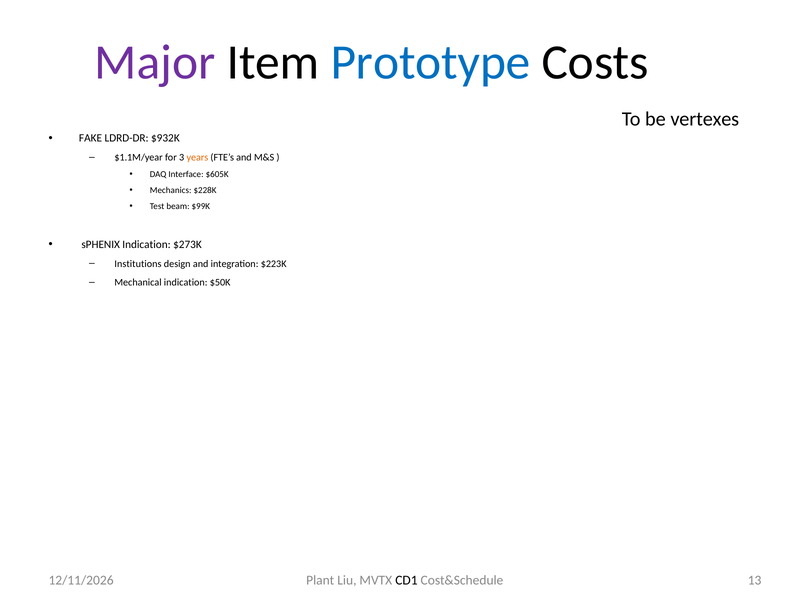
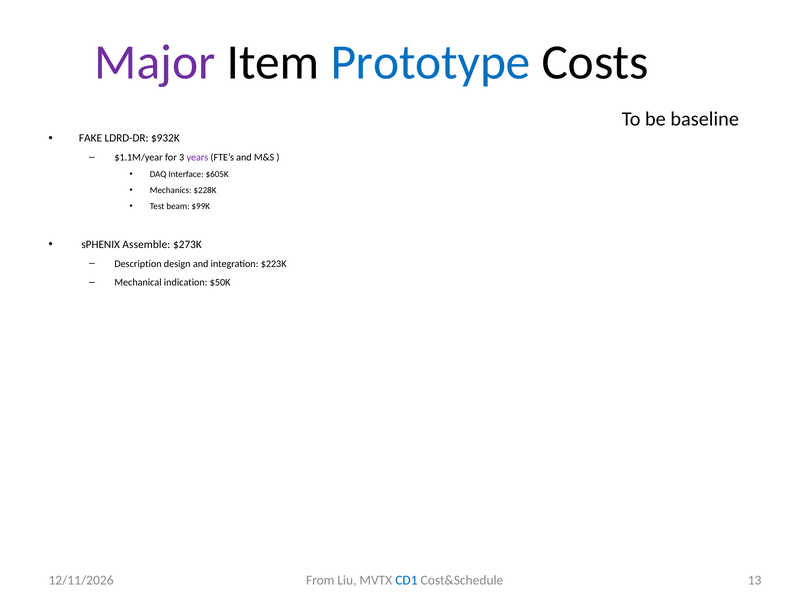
vertexes: vertexes -> baseline (705, 119)
years colour: orange -> purple (197, 157)
sPHENIX Indication: Indication -> Assemble (146, 244)
Institutions: Institutions -> Description (138, 263)
Plant: Plant -> From (320, 580)
CD1 colour: black -> blue (406, 580)
